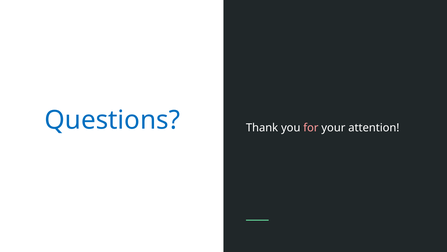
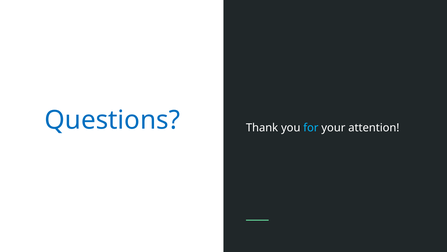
for colour: pink -> light blue (311, 127)
